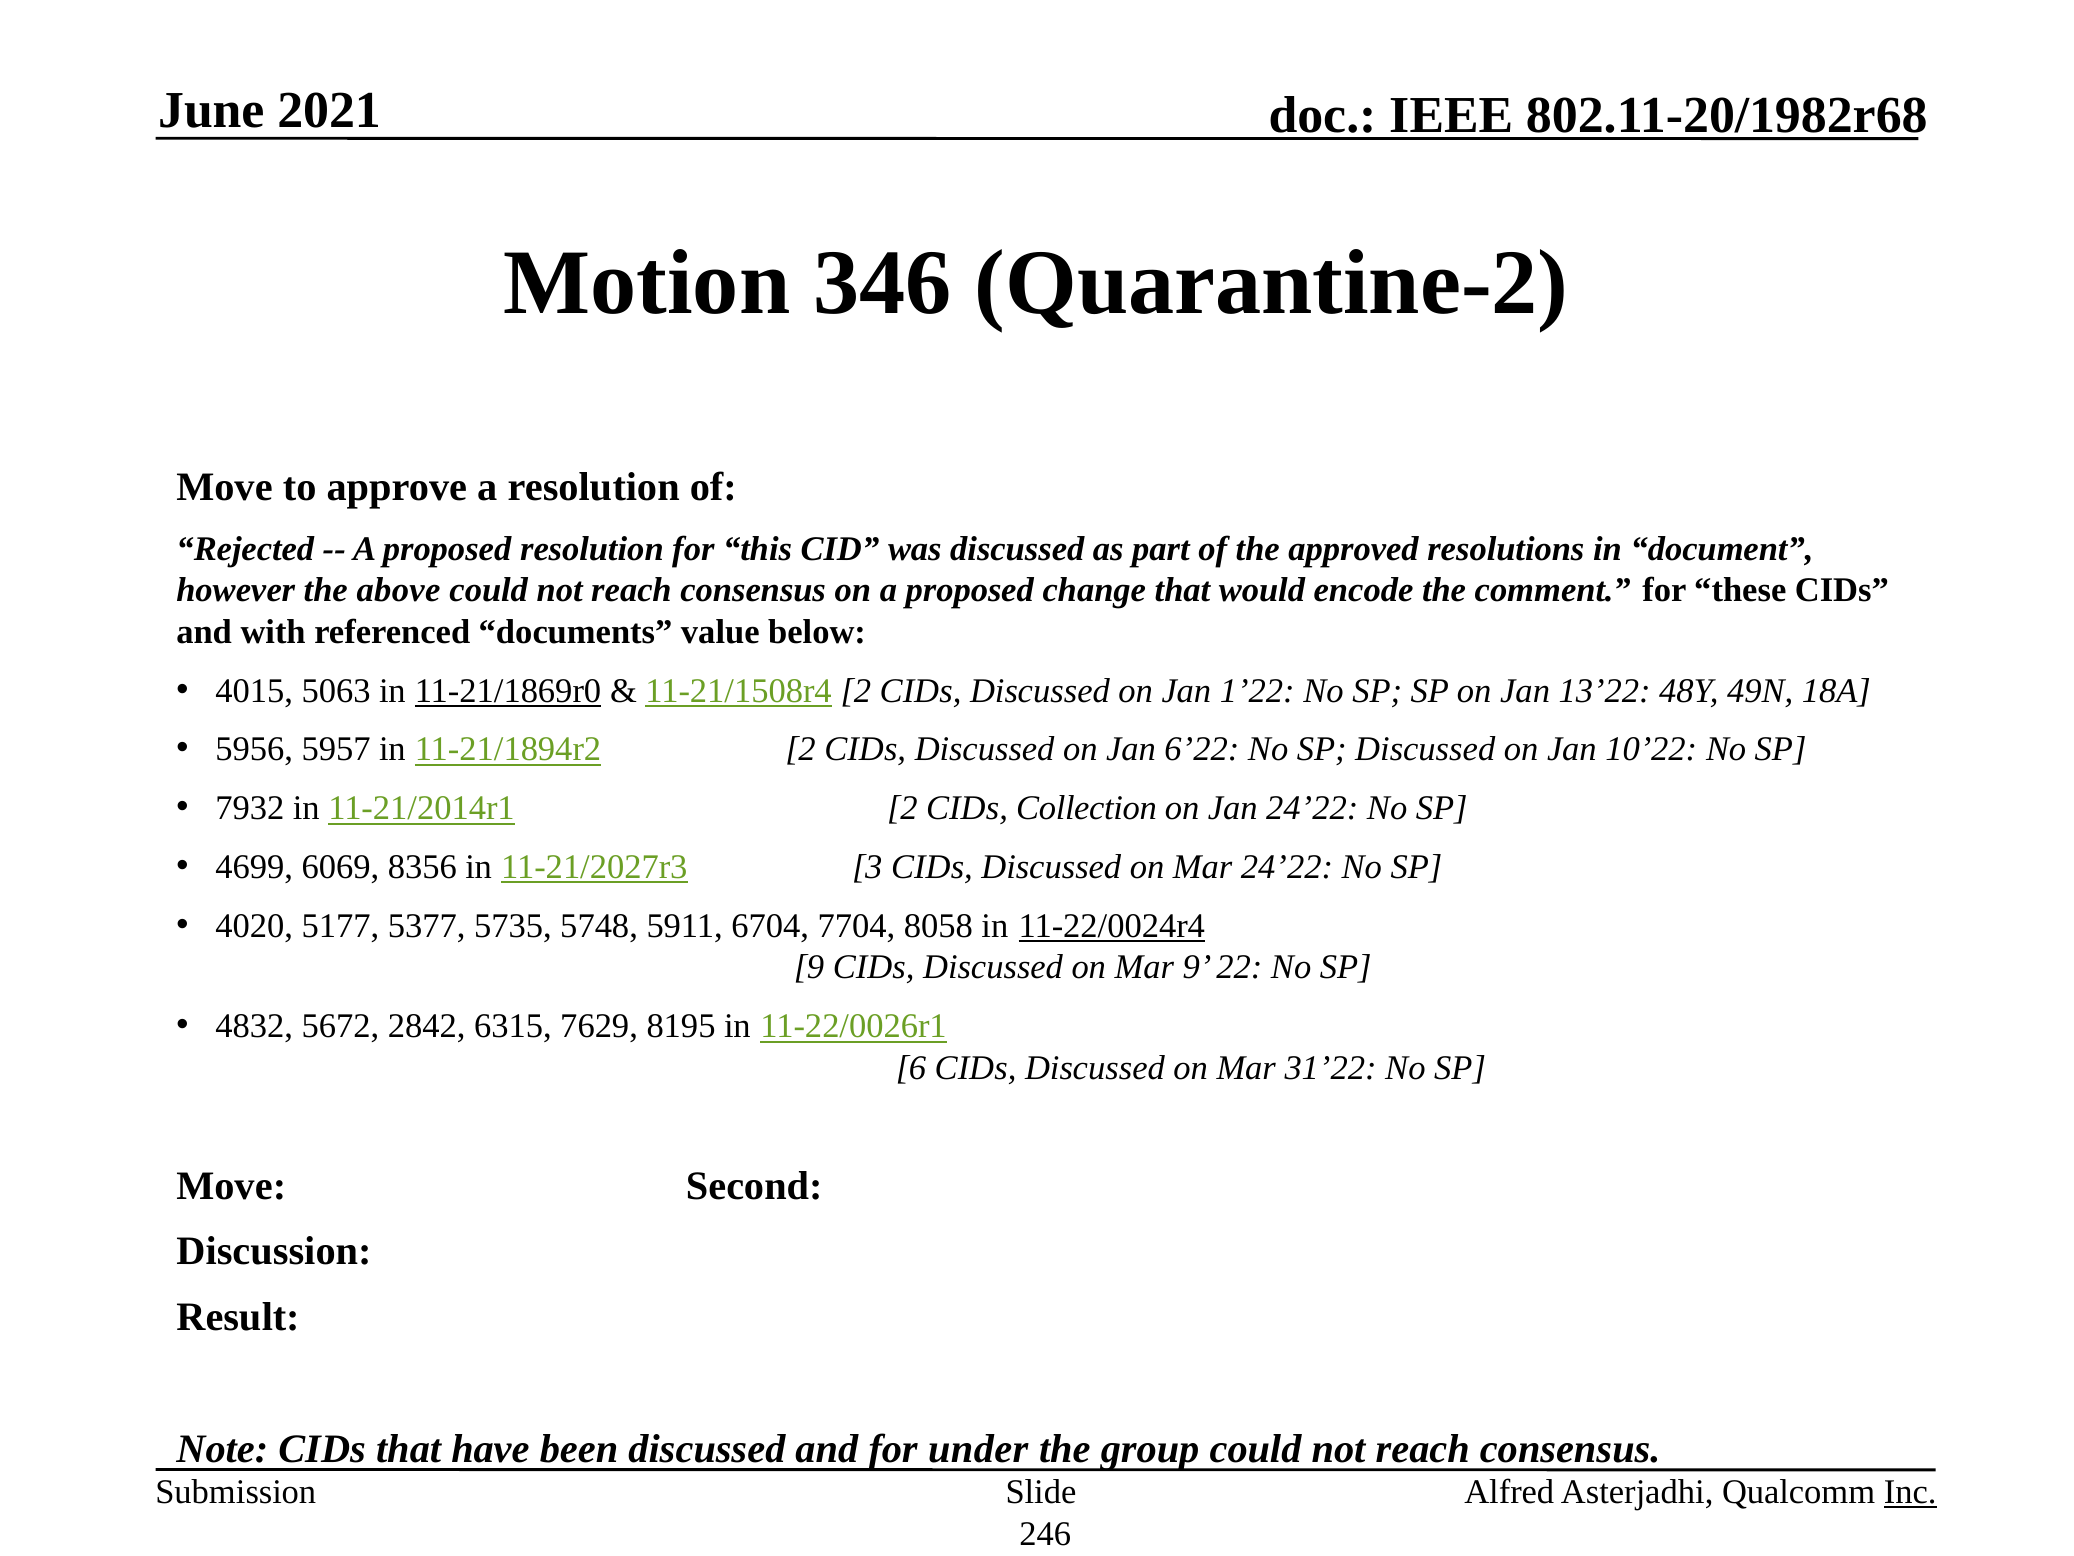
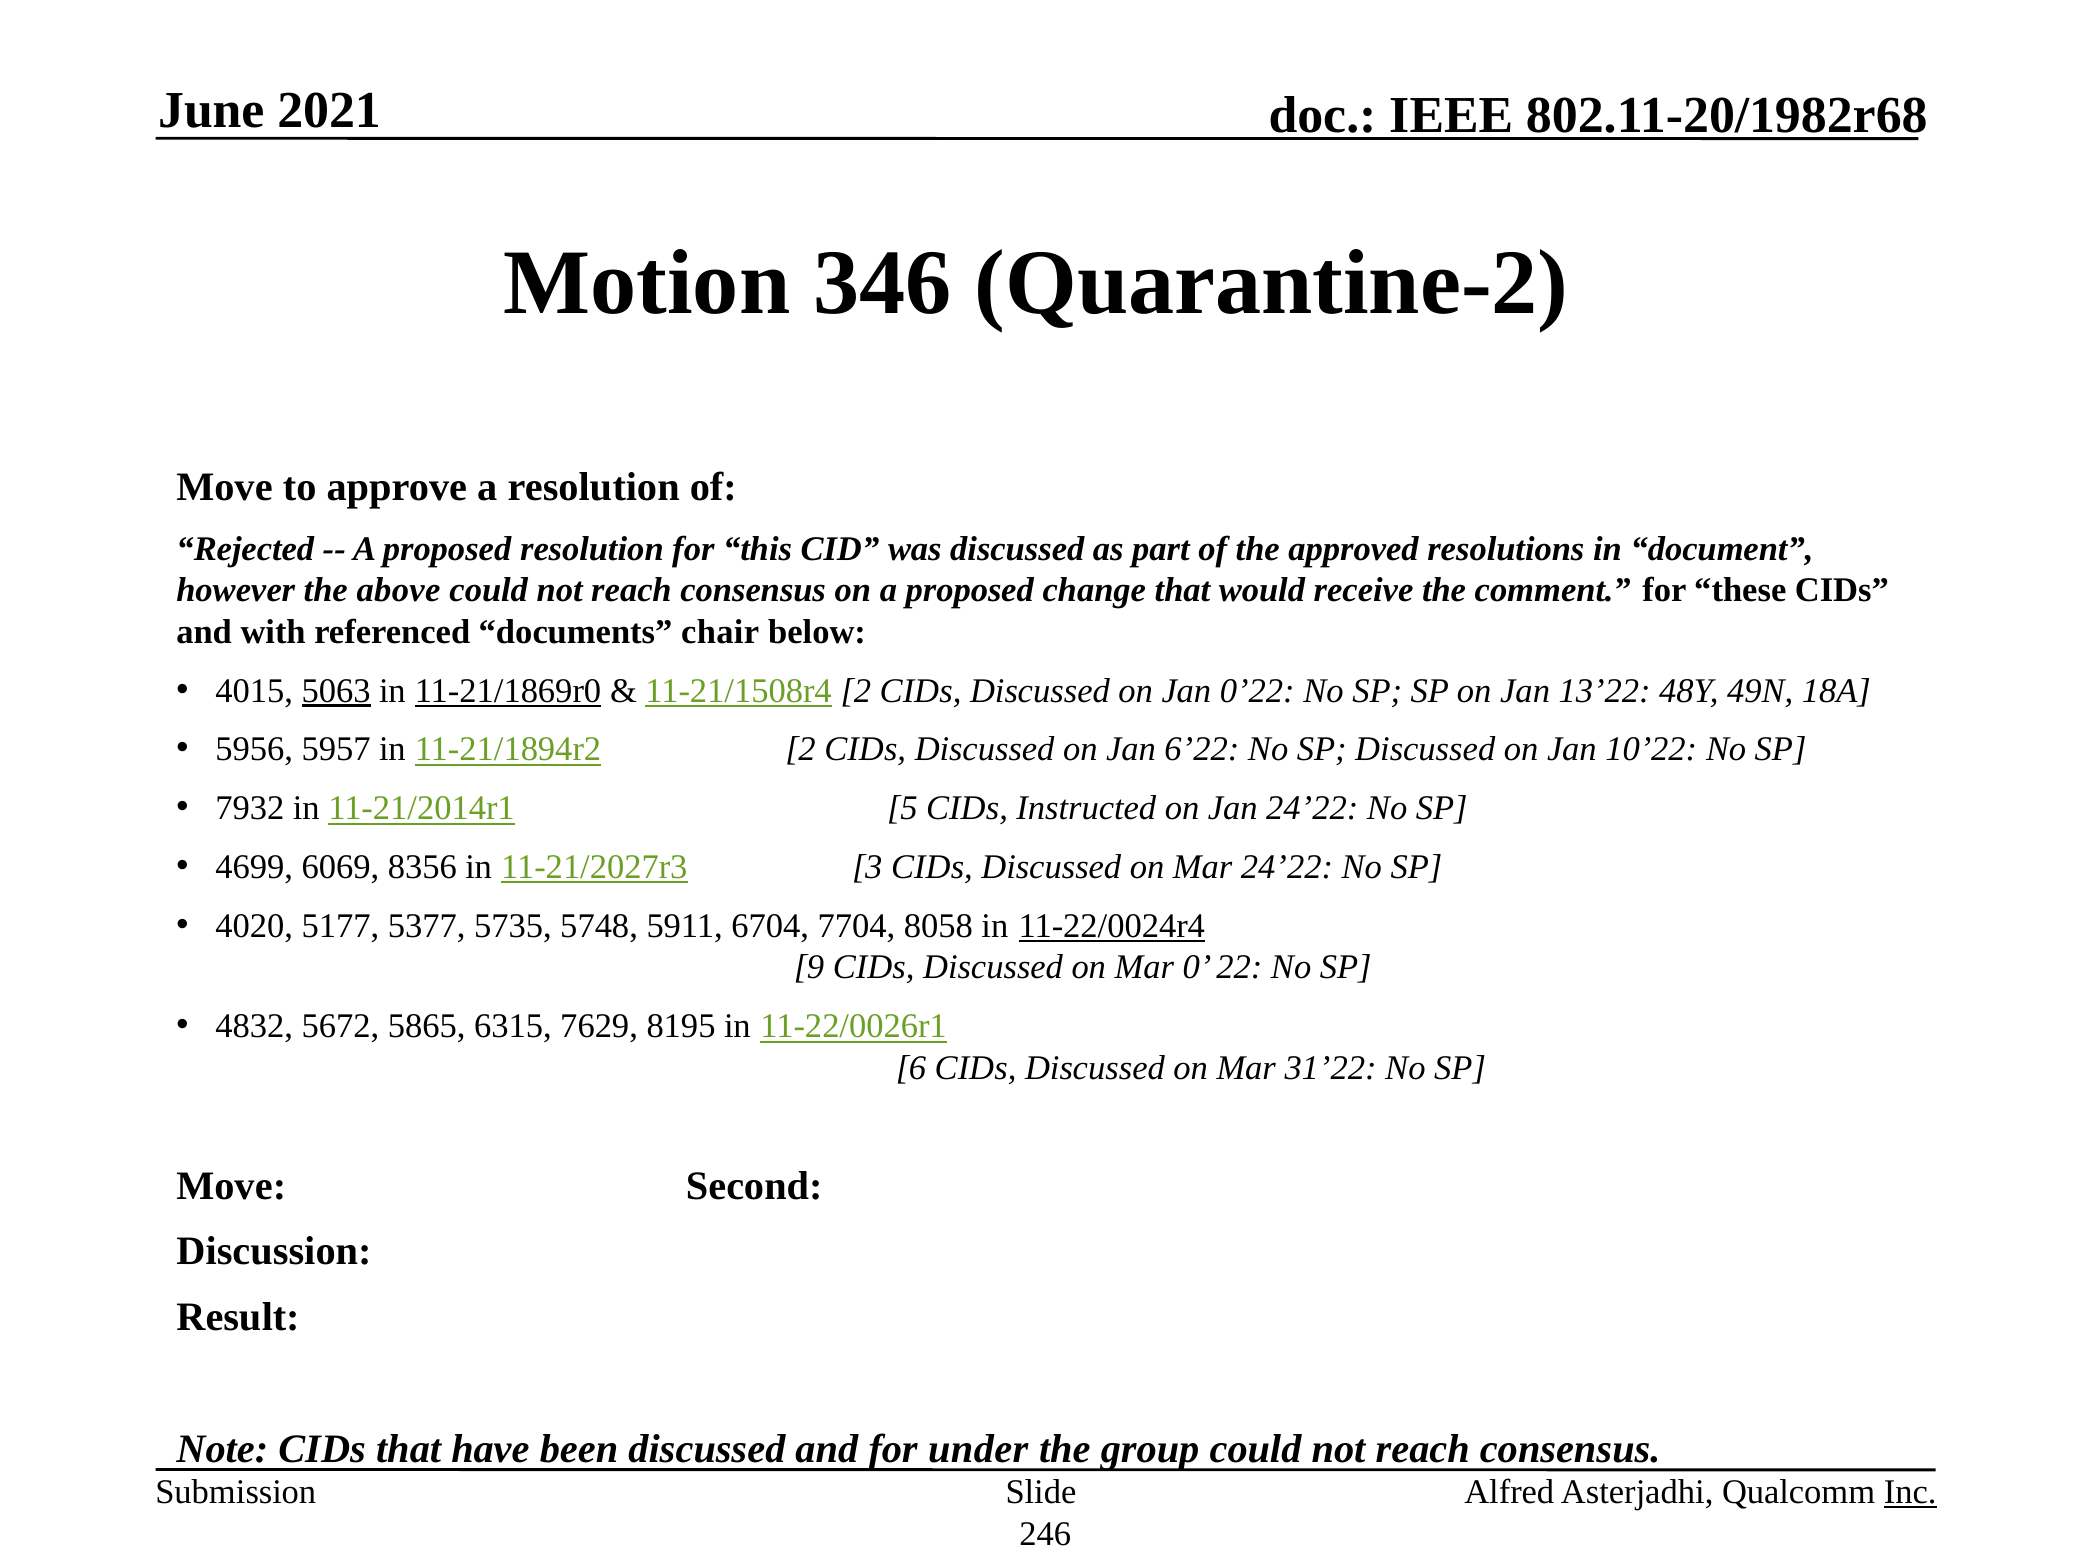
encode: encode -> receive (1364, 590)
value: value -> chair (720, 632)
5063 underline: none -> present (336, 690)
1’22: 1’22 -> 0’22 (1257, 690)
11-21/2014r1 2: 2 -> 5 (902, 808)
Collection: Collection -> Instructed (1086, 808)
Mar 9: 9 -> 0 (1197, 967)
2842: 2842 -> 5865 (427, 1026)
